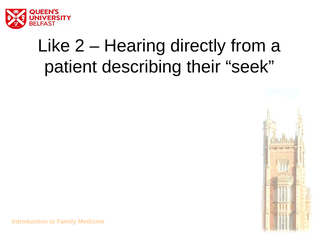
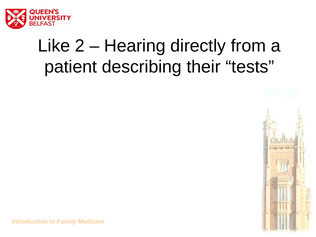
seek: seek -> tests (250, 67)
